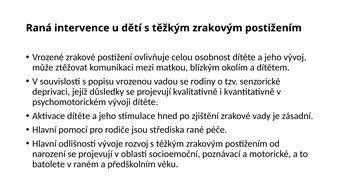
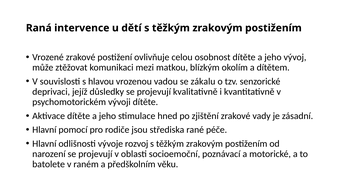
popisu: popisu -> hlavou (101, 82)
rodiny: rodiny -> zákalu (203, 82)
